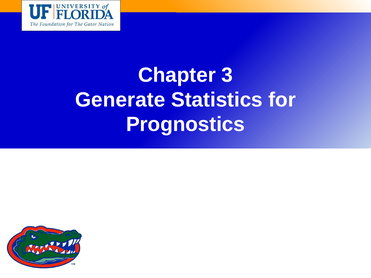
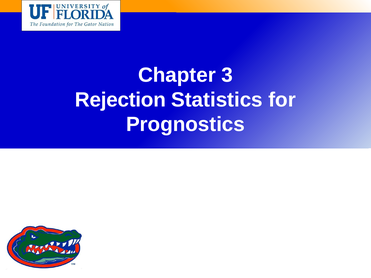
Generate: Generate -> Rejection (120, 100)
